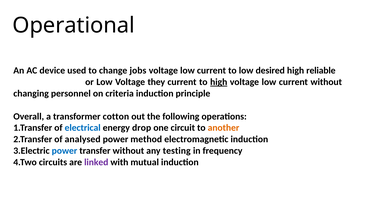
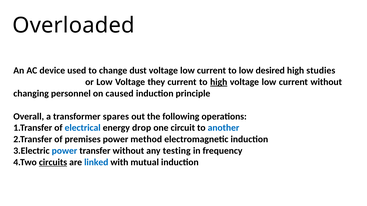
Operational: Operational -> Overloaded (74, 25)
jobs: jobs -> dust (138, 71)
reliable: reliable -> studies (321, 71)
criteria: criteria -> caused (120, 94)
cotton: cotton -> spares (116, 117)
another colour: orange -> blue (223, 128)
analysed: analysed -> premises (83, 140)
circuits underline: none -> present (53, 163)
linked colour: purple -> blue (96, 163)
